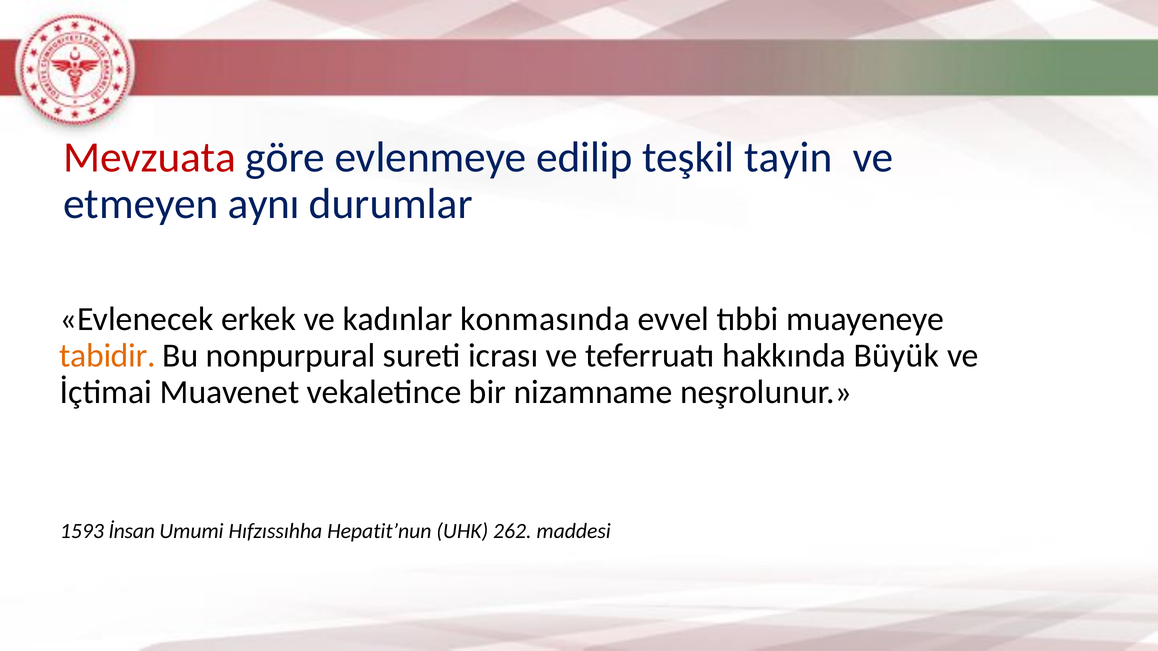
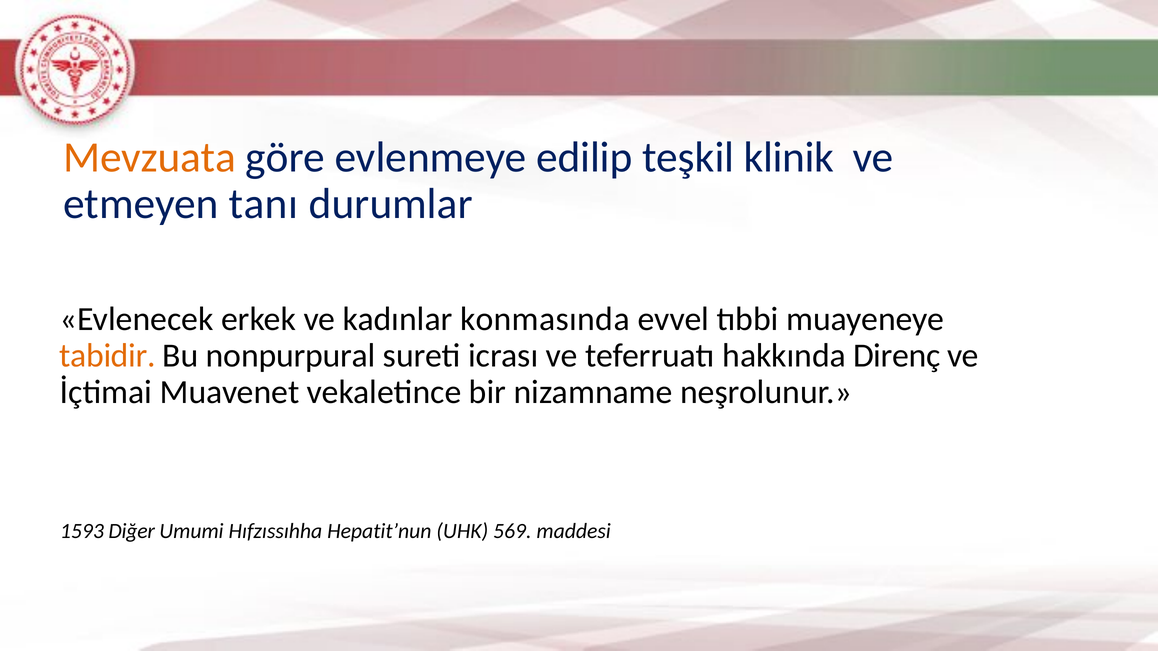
Mevzuata colour: red -> orange (150, 157)
tayin: tayin -> klinik (789, 157)
aynı: aynı -> tanı (263, 204)
Büyük: Büyük -> Direnç (897, 356)
İnsan: İnsan -> Diğer (132, 531)
262: 262 -> 569 (512, 531)
